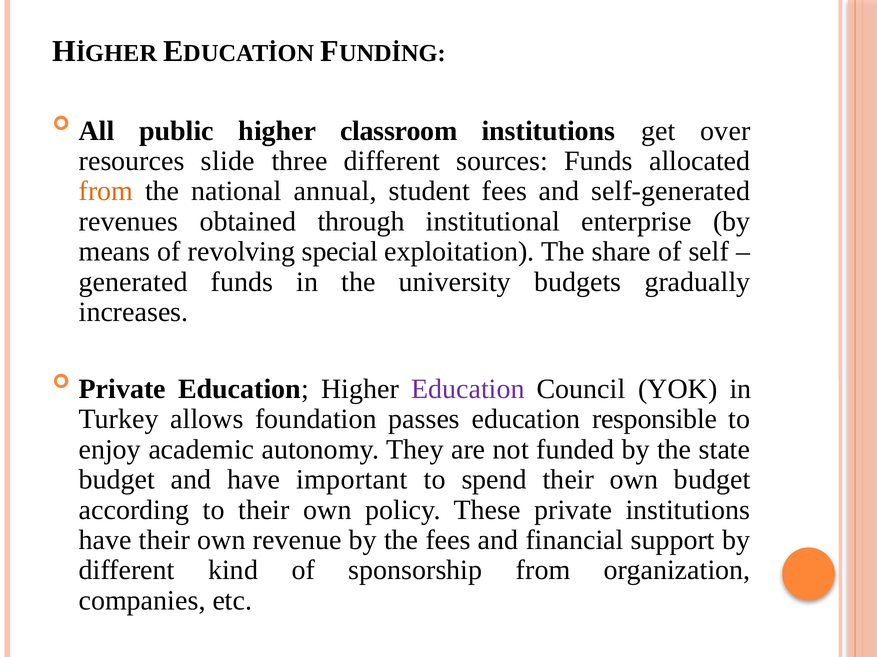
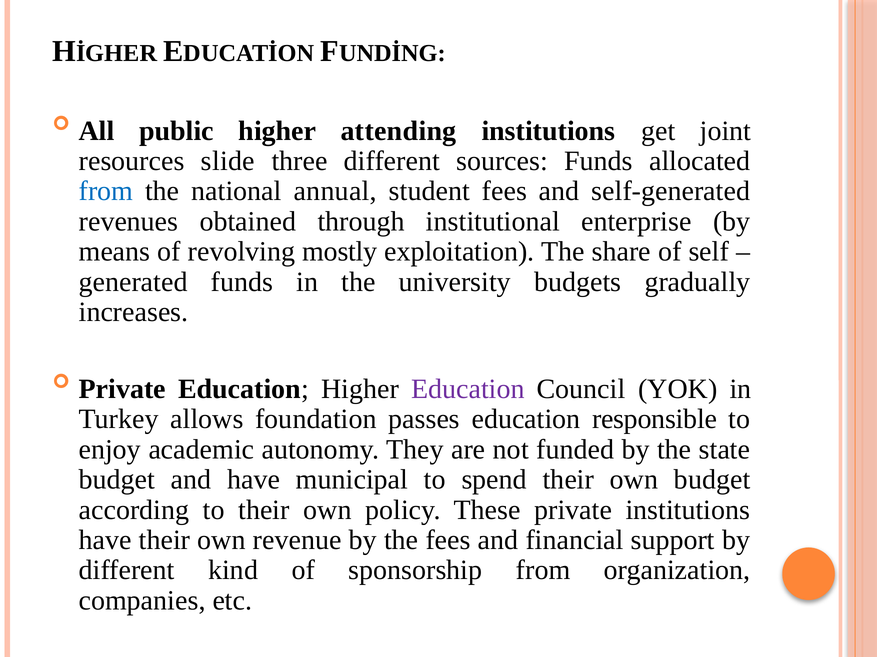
classroom: classroom -> attending (399, 131)
over: over -> joint (726, 131)
from colour: orange -> blue (106, 191)
special: special -> mostly (340, 252)
important: important -> municipal (352, 480)
